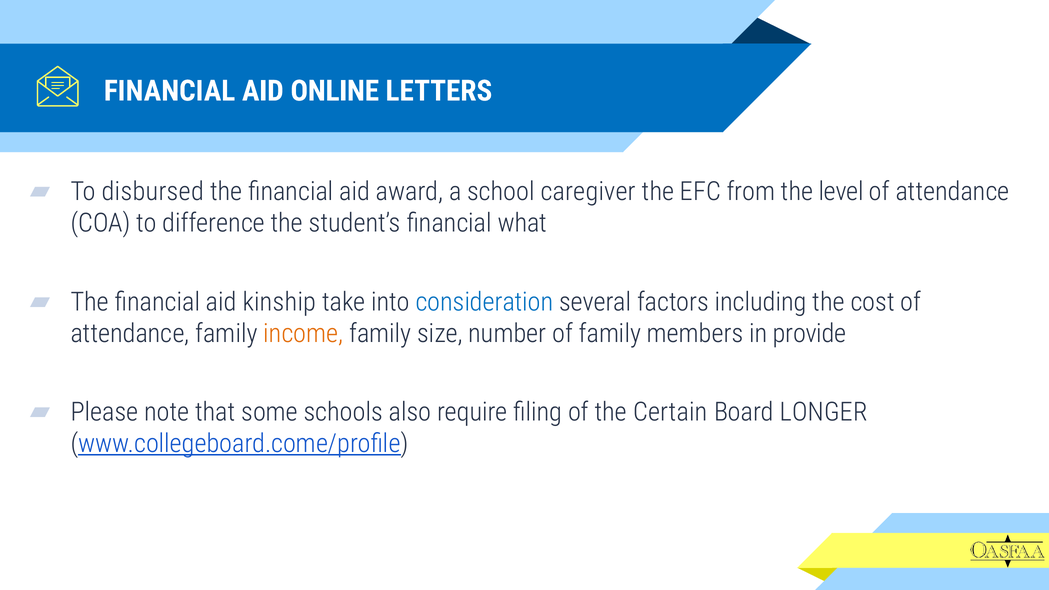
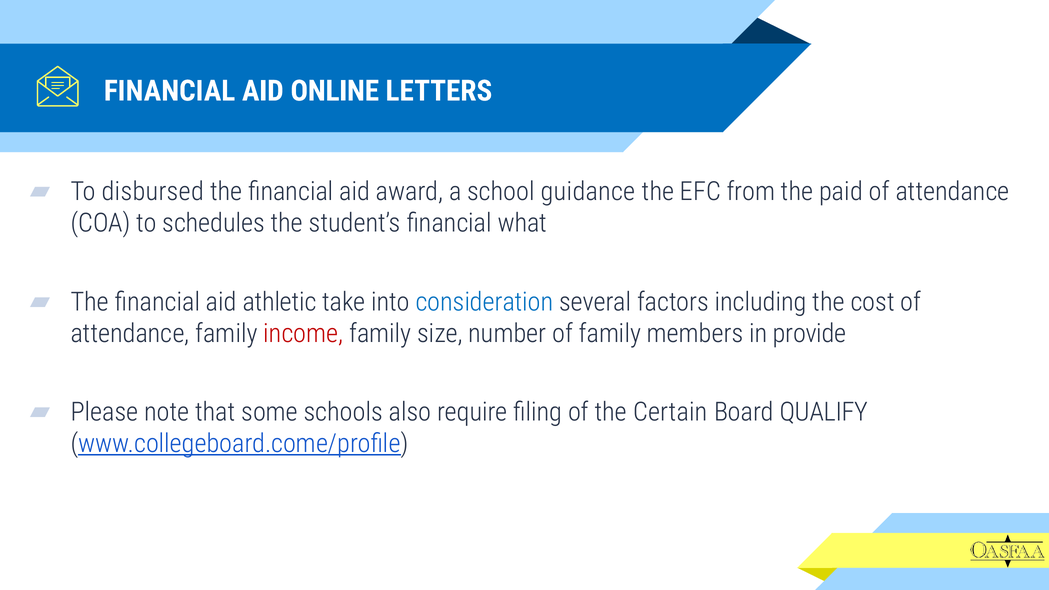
caregiver: caregiver -> guidance (588, 192)
level: level -> paid (841, 192)
difference: difference -> schedules (214, 223)
kinship: kinship -> athletic (280, 302)
income colour: orange -> red (303, 333)
LONGER: LONGER -> QUALIFY (824, 412)
